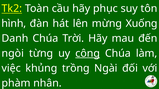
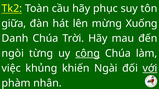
hình: hình -> giữa (14, 24)
trồng: trồng -> khiến (76, 69)
với underline: none -> present (150, 69)
